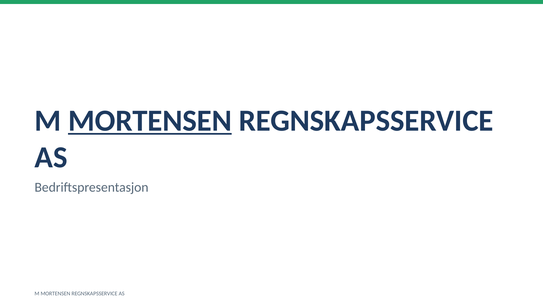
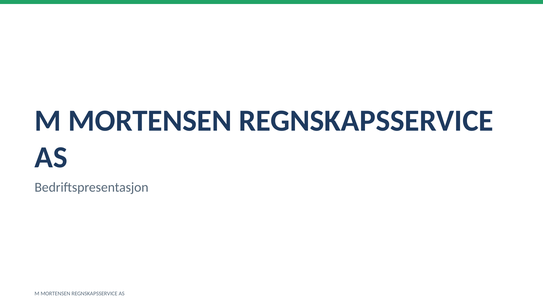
MORTENSEN underline: present -> none (150, 120)
